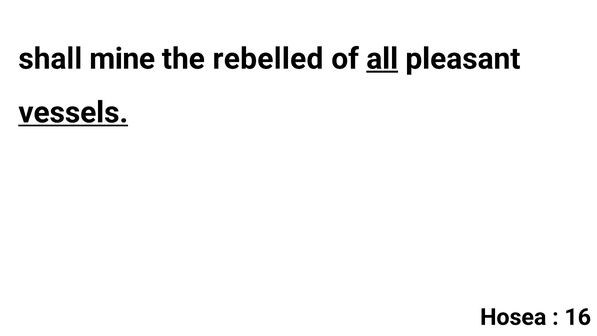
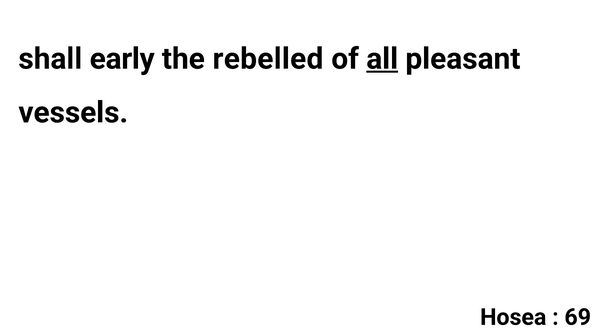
mine: mine -> early (122, 59)
vessels underline: present -> none (73, 113)
16: 16 -> 69 (578, 317)
